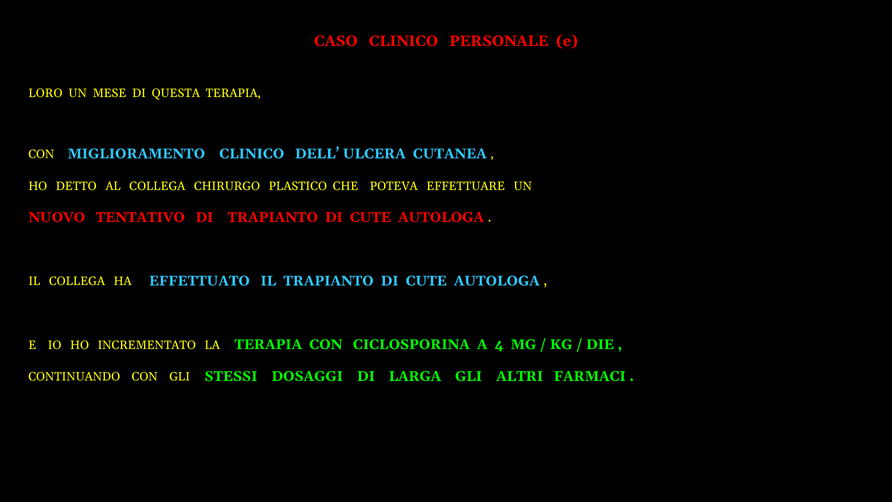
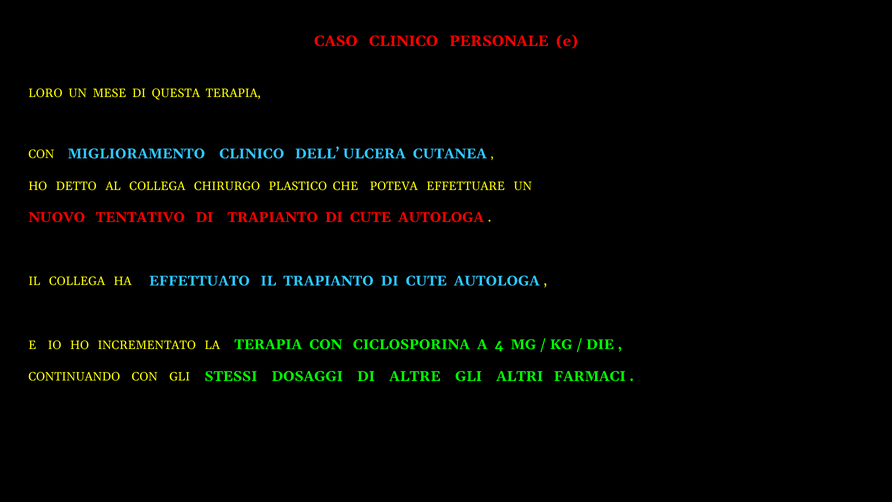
LARGA: LARGA -> ALTRE (415, 376)
